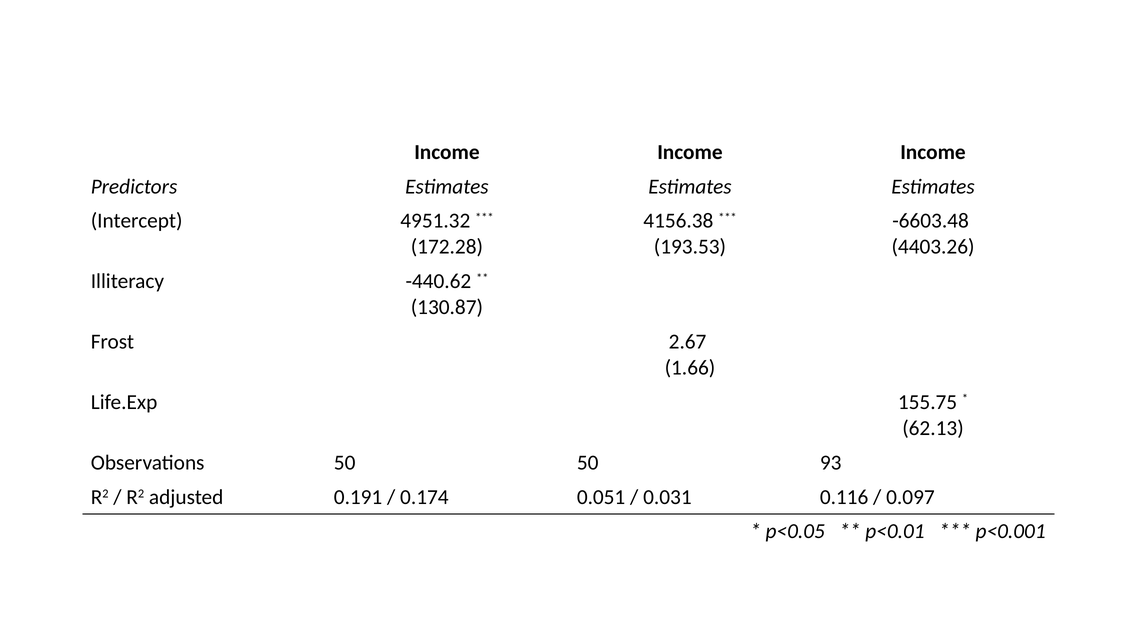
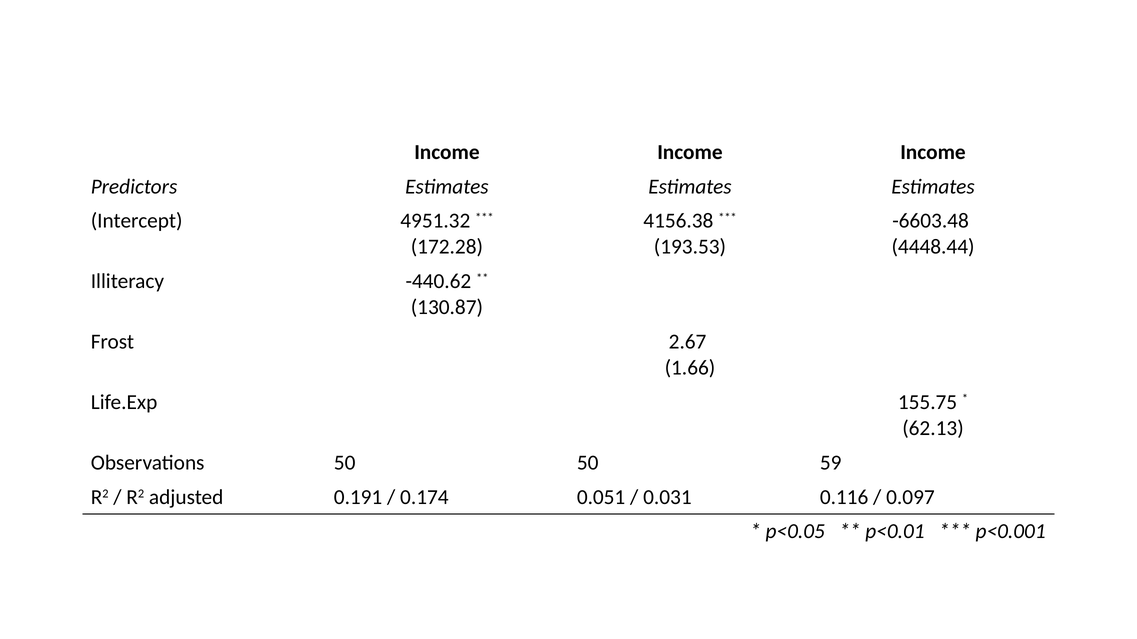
4403.26: 4403.26 -> 4448.44 (933, 247)
93: 93 -> 59 (831, 463)
